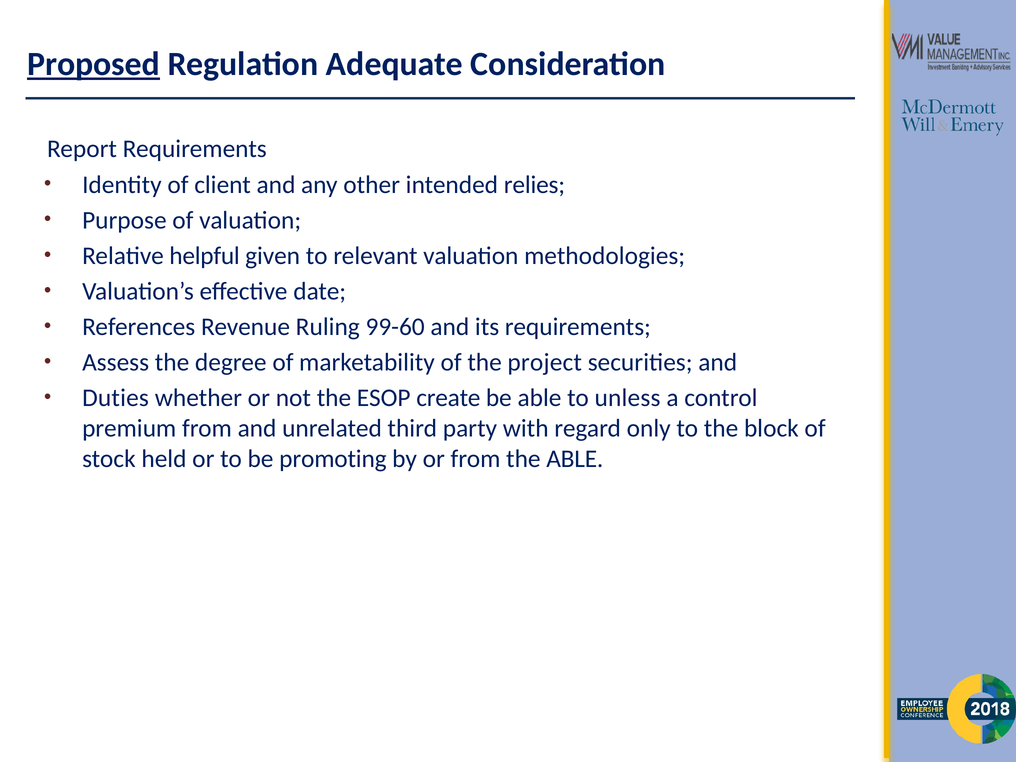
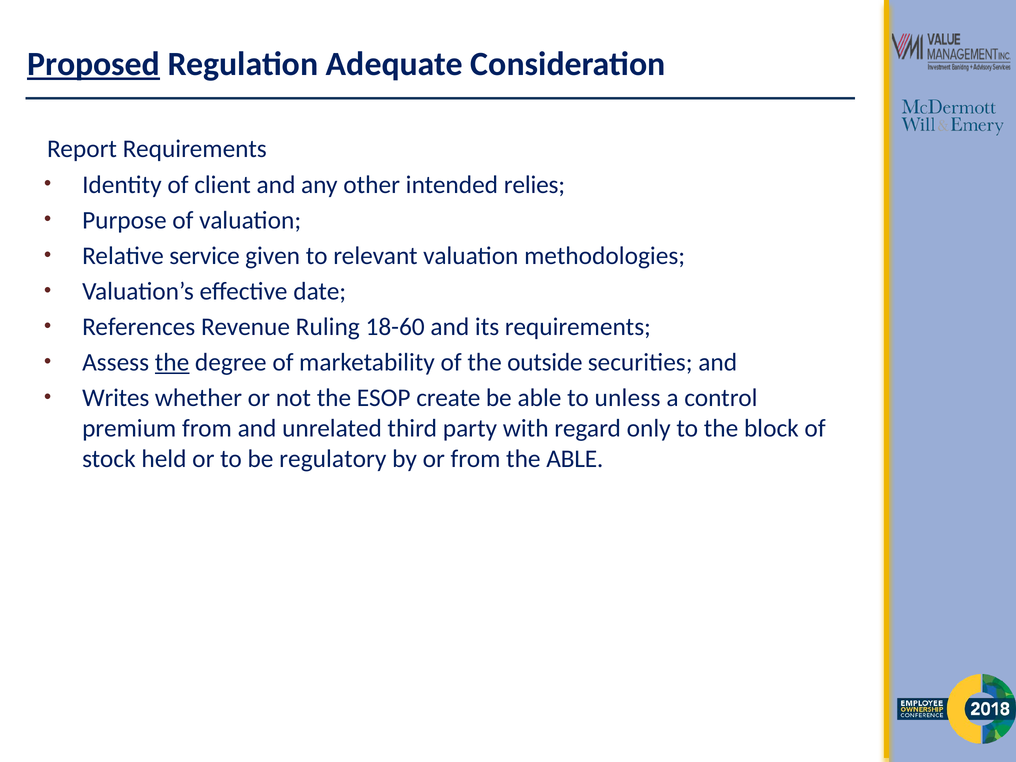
helpful: helpful -> service (205, 256)
99-60: 99-60 -> 18-60 (395, 327)
the underline: none -> present (172, 362)
project: project -> outside (545, 362)
Duties: Duties -> Writes (116, 398)
promoting: promoting -> regulatory (333, 459)
